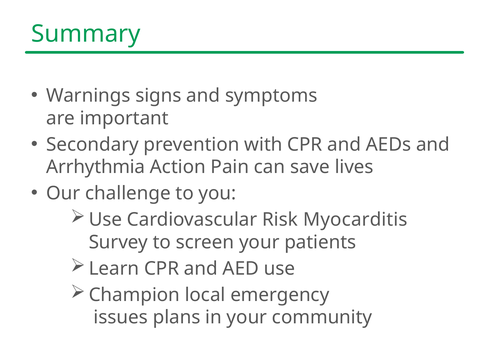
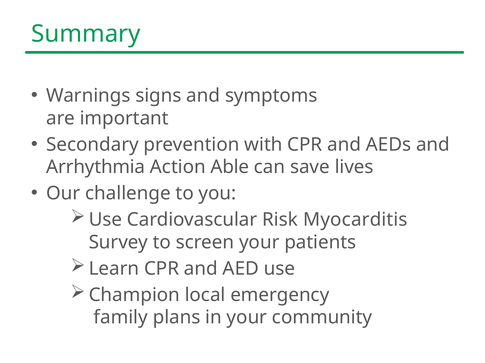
Pain: Pain -> Able (230, 167)
issues: issues -> family (121, 318)
